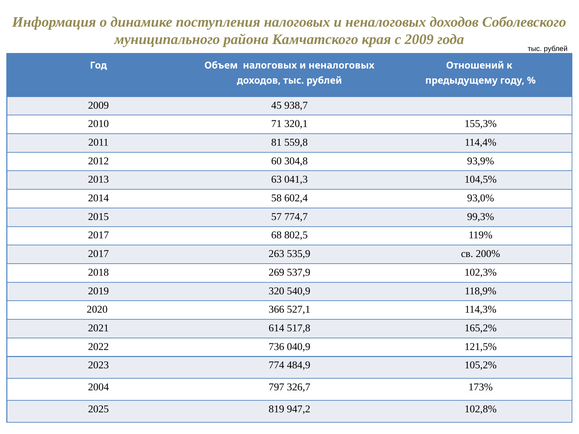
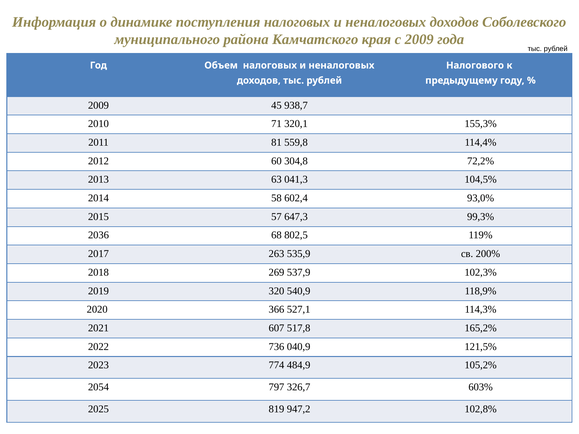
Отношений: Отношений -> Налогового (475, 65)
93,9%: 93,9% -> 72,2% (481, 161)
774,7: 774,7 -> 647,3 (296, 217)
2017: 2017 -> 2036 (98, 235)
614: 614 -> 607 (276, 328)
2004: 2004 -> 2054 (98, 387)
173%: 173% -> 603% (481, 387)
